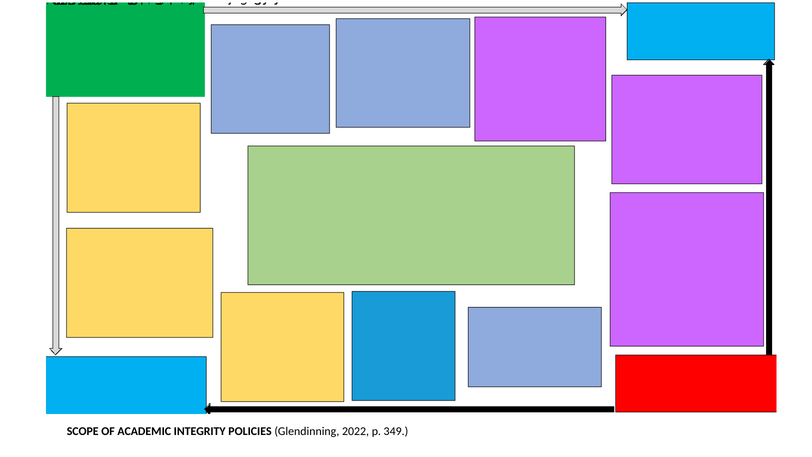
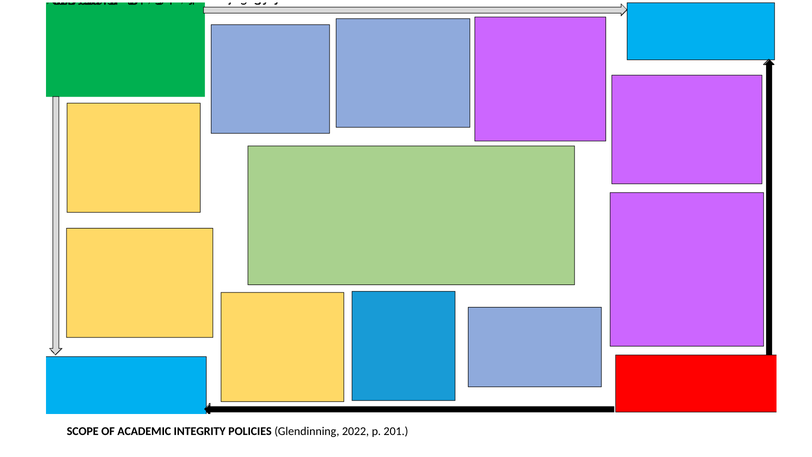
349: 349 -> 201 (396, 431)
